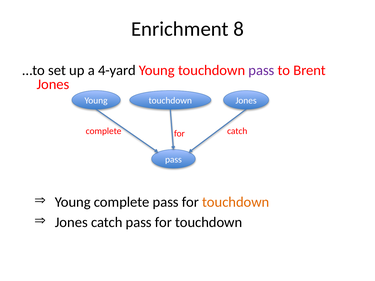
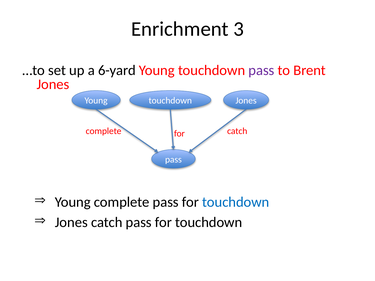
8: 8 -> 3 (239, 29)
4-yard: 4-yard -> 6-yard (117, 70)
touchdown colour: orange -> blue (236, 202)
